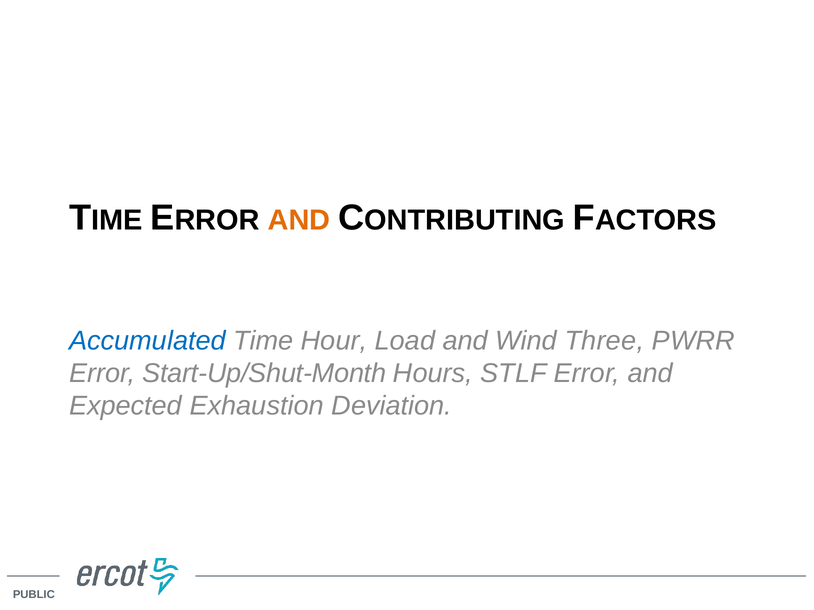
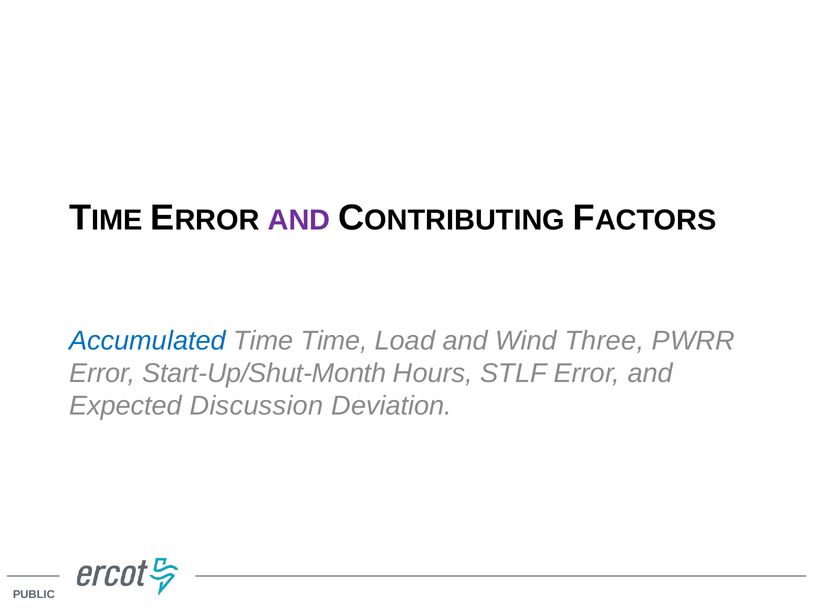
AND colour: orange -> purple (299, 220)
Time Hour: Hour -> Time (334, 341)
Exhaustion: Exhaustion -> Discussion (257, 406)
